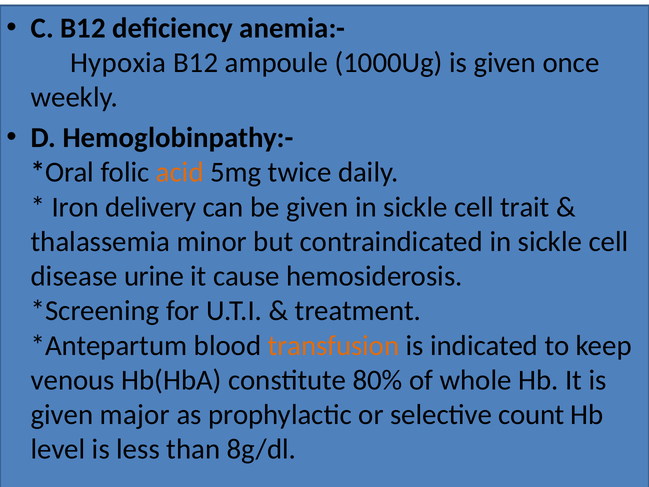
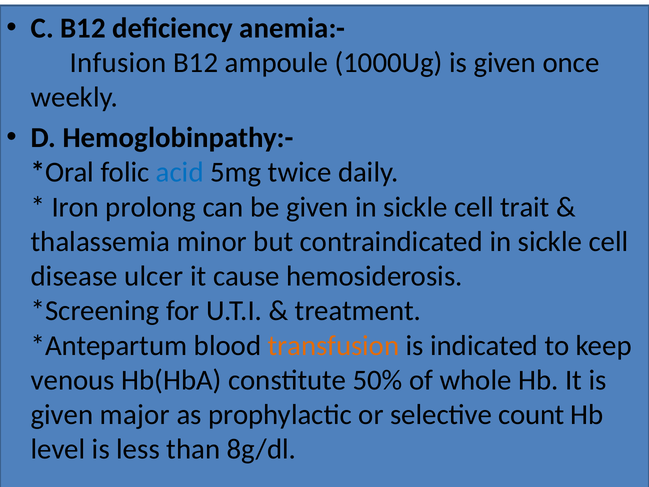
Hypoxia: Hypoxia -> Infusion (118, 63)
acid colour: orange -> blue (180, 172)
delivery: delivery -> prolong (151, 207)
urine: urine -> ulcer (154, 276)
80%: 80% -> 50% (378, 380)
